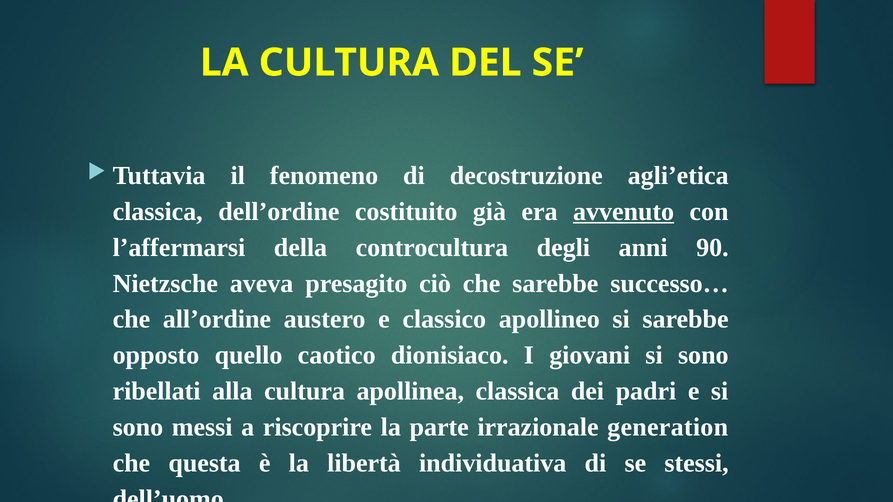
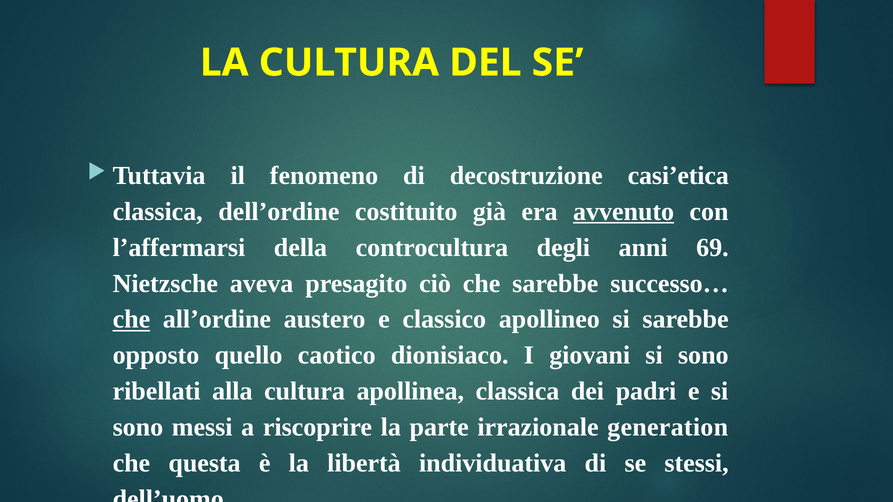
agli’etica: agli’etica -> casi’etica (678, 176)
90: 90 -> 69 (712, 248)
che underline: none -> present (131, 320)
